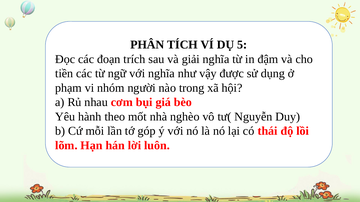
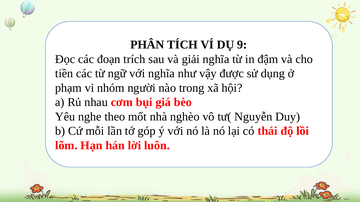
5: 5 -> 9 (242, 45)
hành: hành -> nghe (90, 117)
